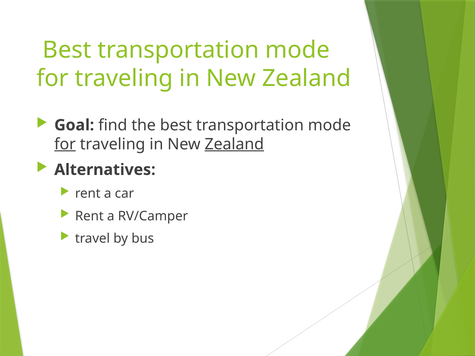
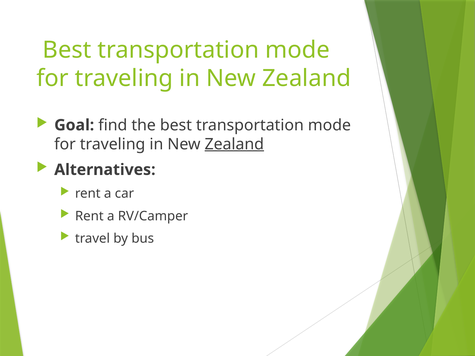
for underline: present -> none (65, 144)
